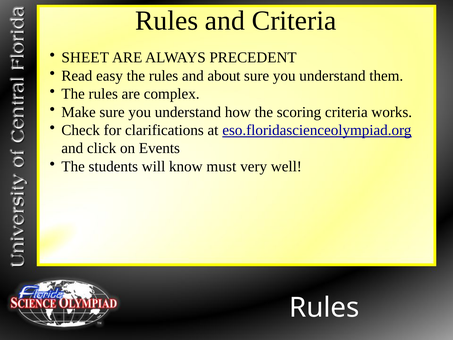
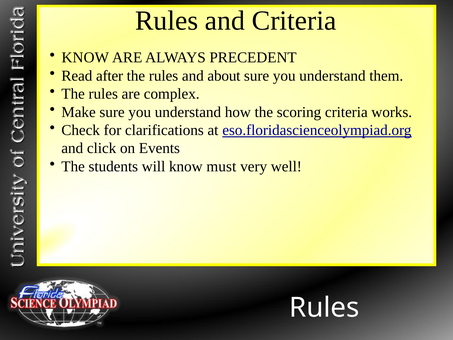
SHEET: SHEET -> KNOW (85, 58)
easy: easy -> after (110, 76)
